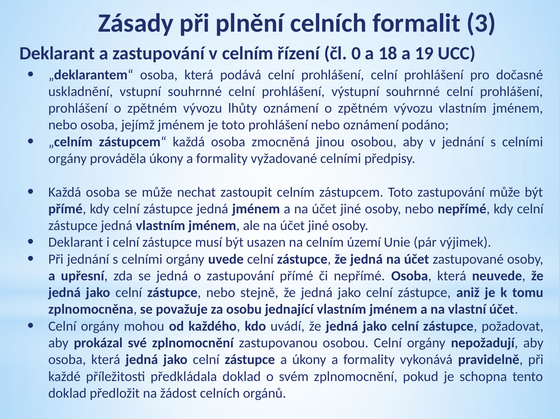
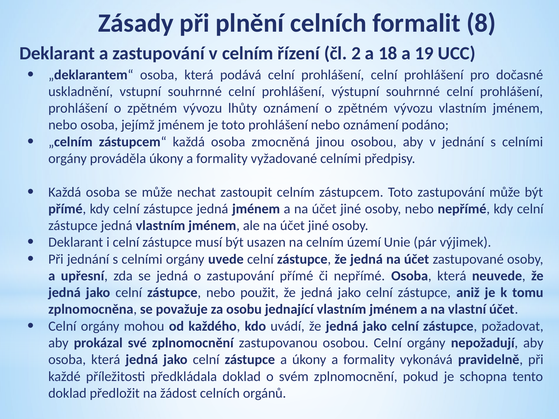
3: 3 -> 8 (481, 23)
0: 0 -> 2 (356, 53)
stejně: stejně -> použit (259, 293)
